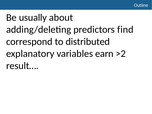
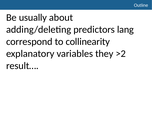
find: find -> lang (125, 30)
distributed: distributed -> collinearity (88, 42)
earn: earn -> they (104, 54)
